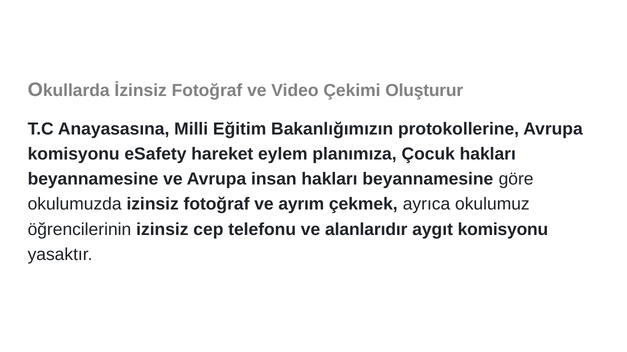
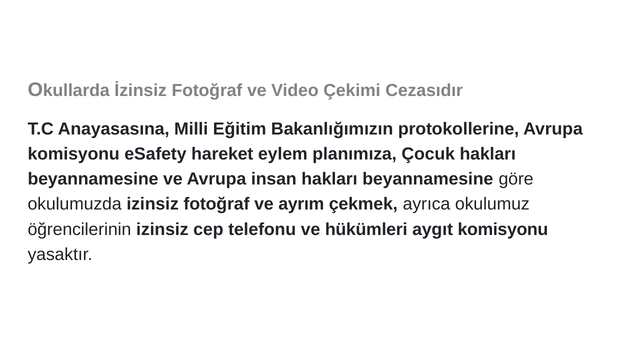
Oluşturur: Oluşturur -> Cezasıdır (424, 91)
alanlarıdır: alanlarıdır -> hükümleri (366, 230)
